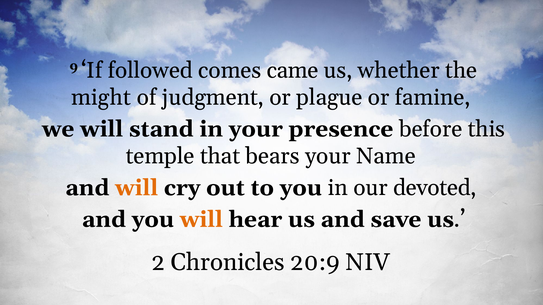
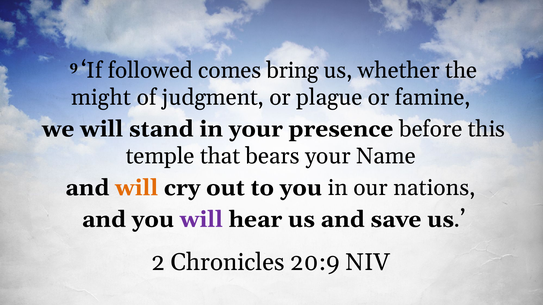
came: came -> bring (293, 70)
devoted: devoted -> nations (435, 188)
will colour: orange -> purple (201, 220)
